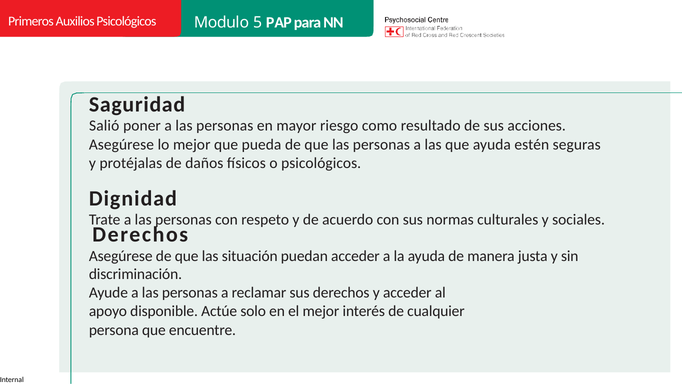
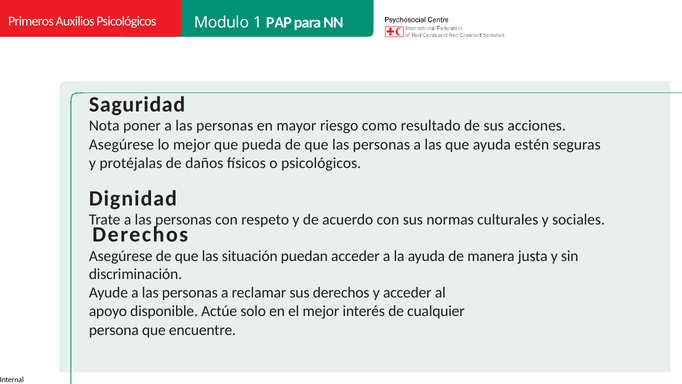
5: 5 -> 1 (258, 23)
Salió: Salió -> Nota (104, 126)
